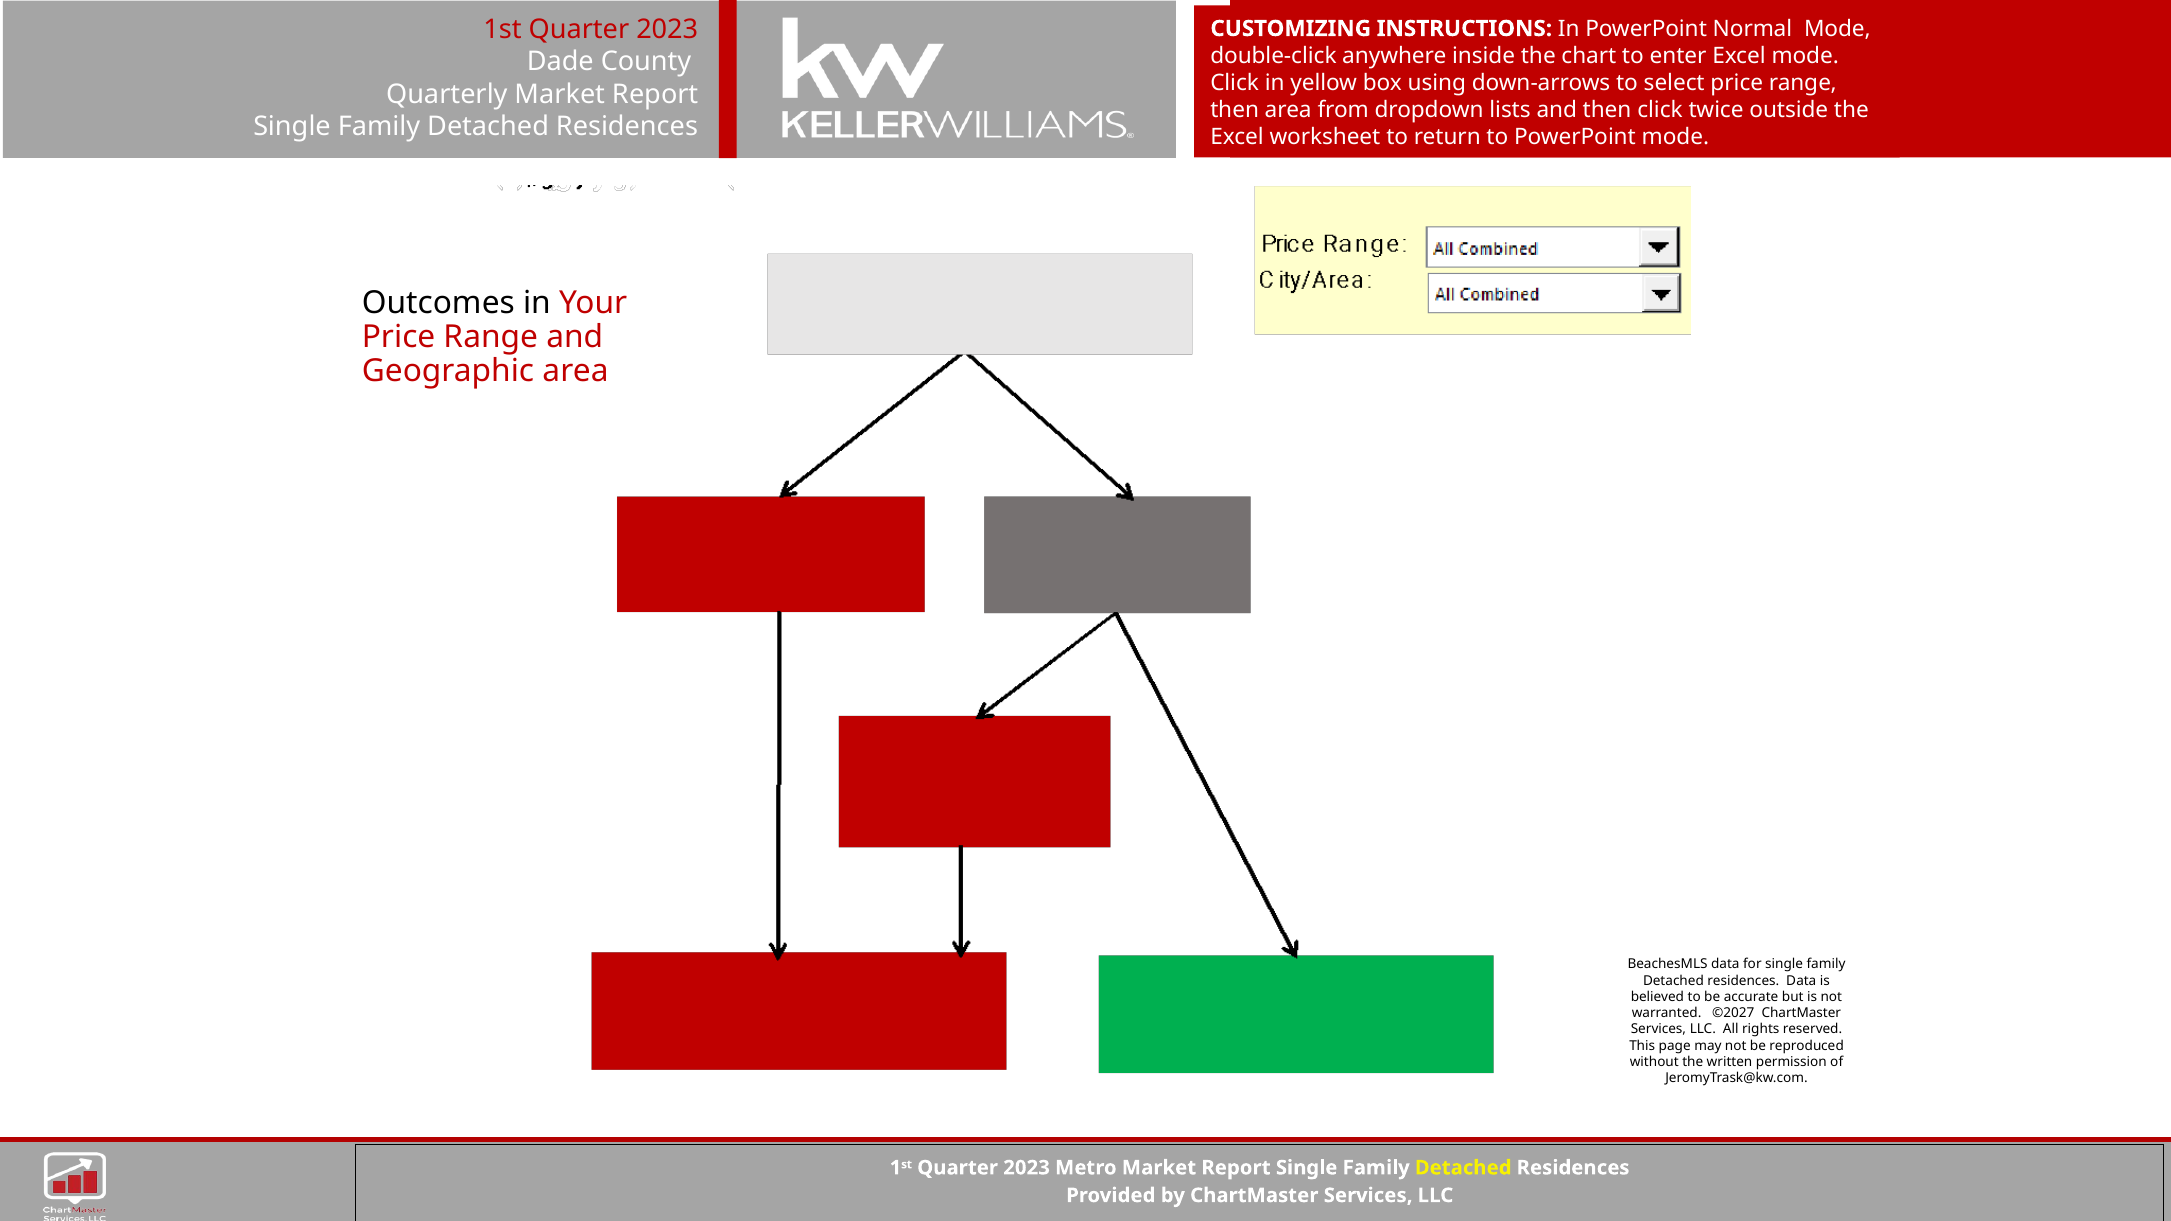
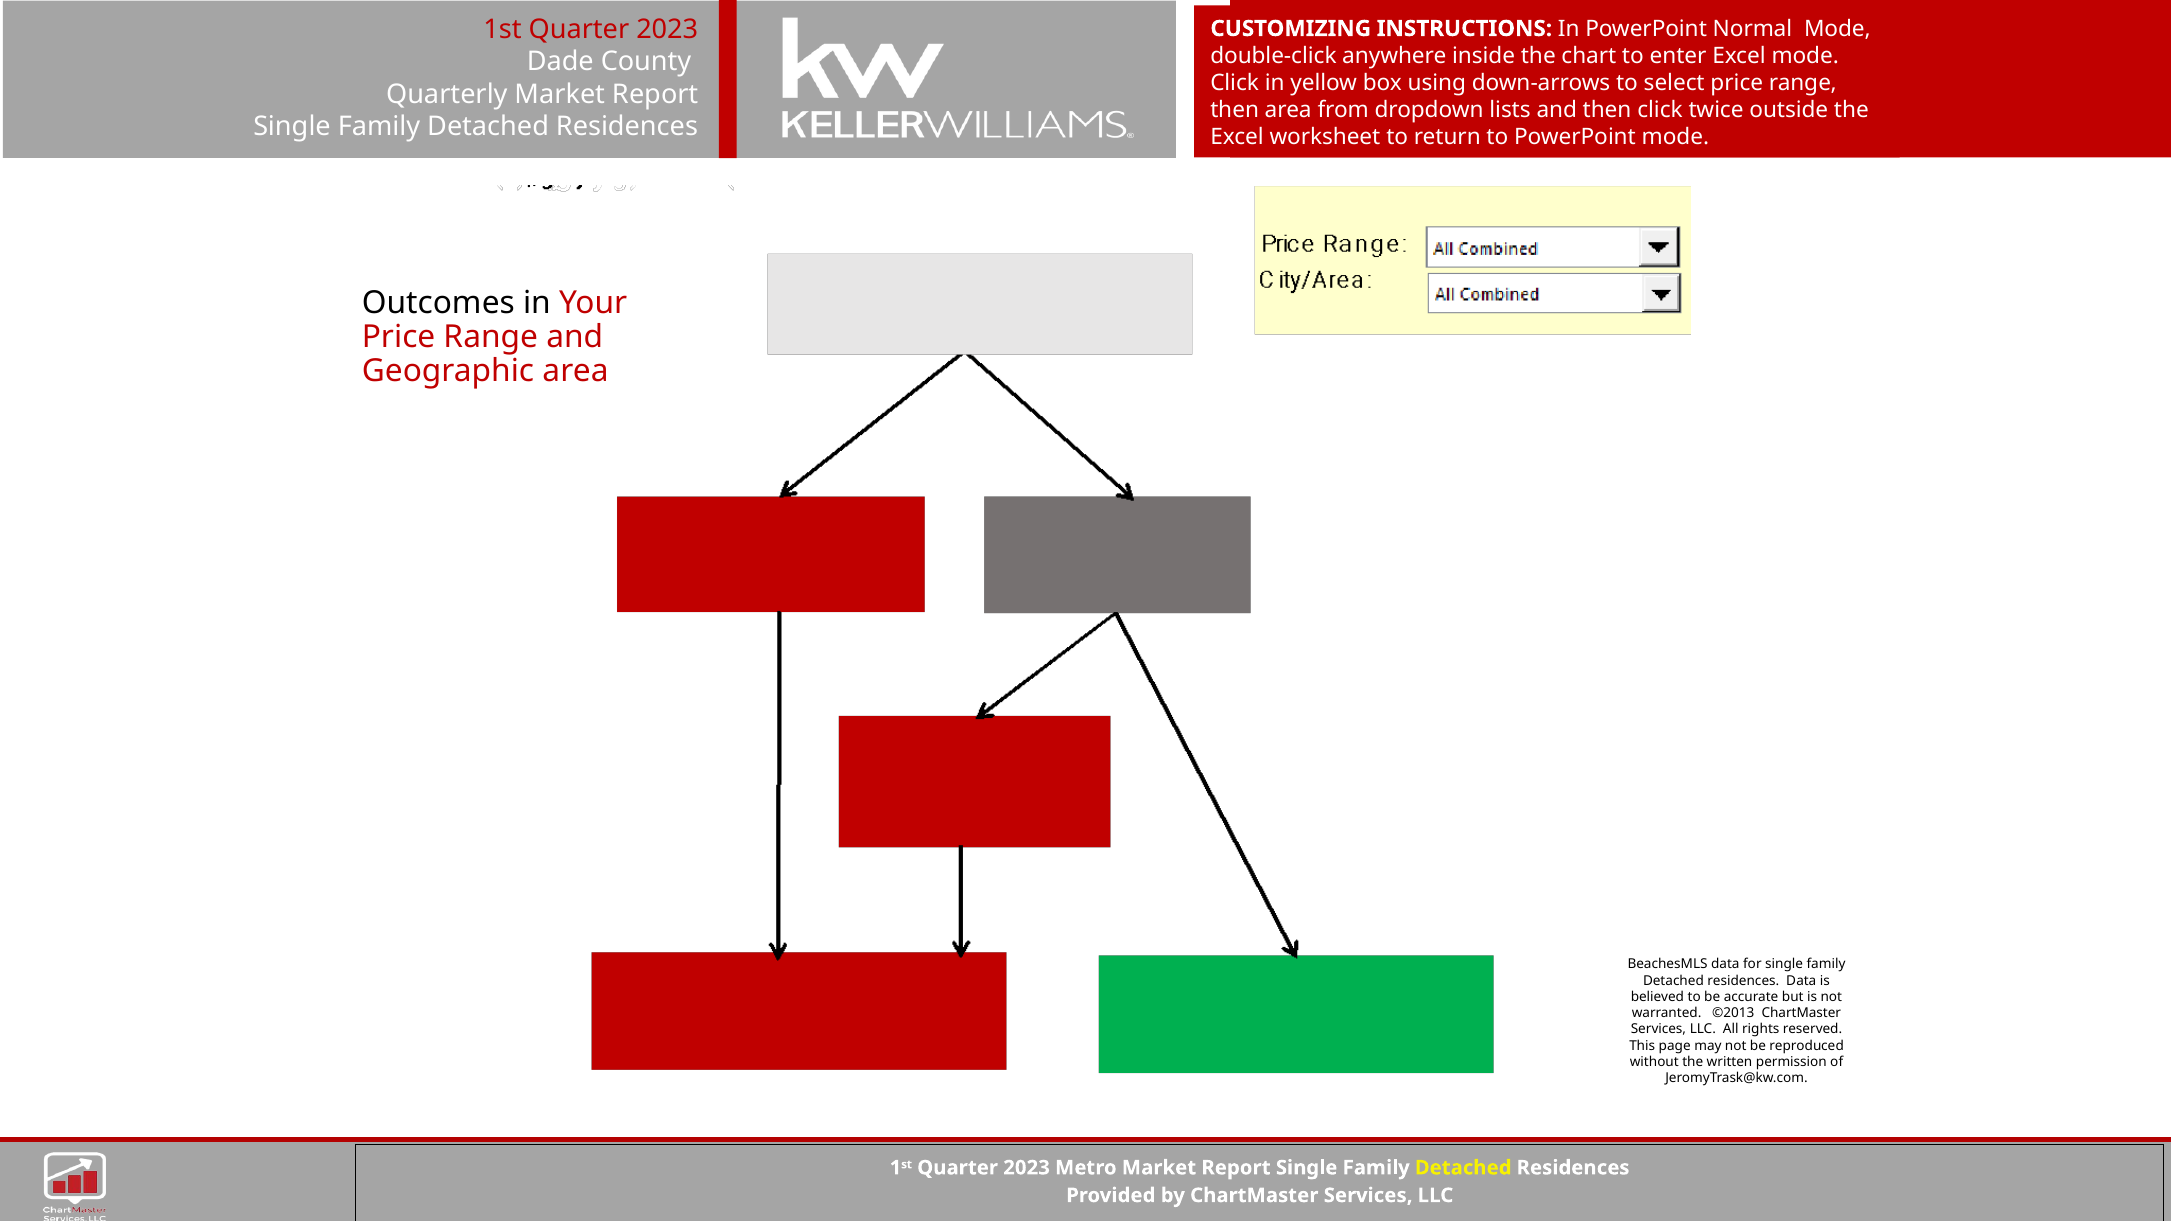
©2027: ©2027 -> ©2013 (1733, 1013)
